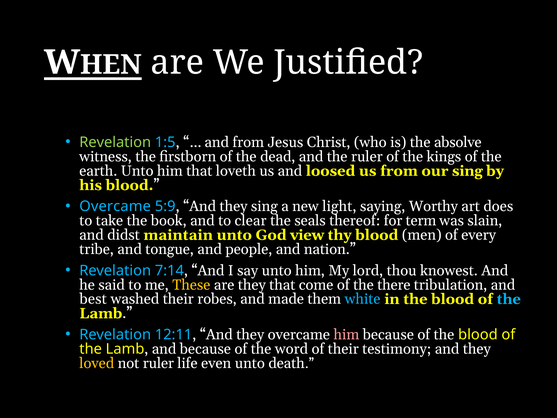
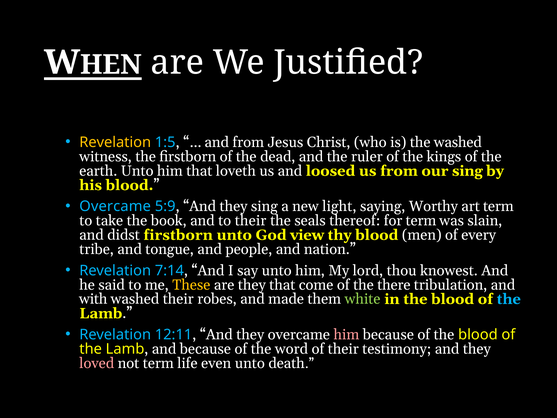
Revelation colour: light green -> yellow (115, 142)
the absolve: absolve -> washed (458, 142)
art does: does -> term (498, 206)
to clear: clear -> their (251, 221)
didst maintain: maintain -> firstborn (178, 235)
best: best -> with (93, 299)
white colour: light blue -> light green (363, 299)
loved colour: yellow -> pink (97, 363)
not ruler: ruler -> term (158, 363)
